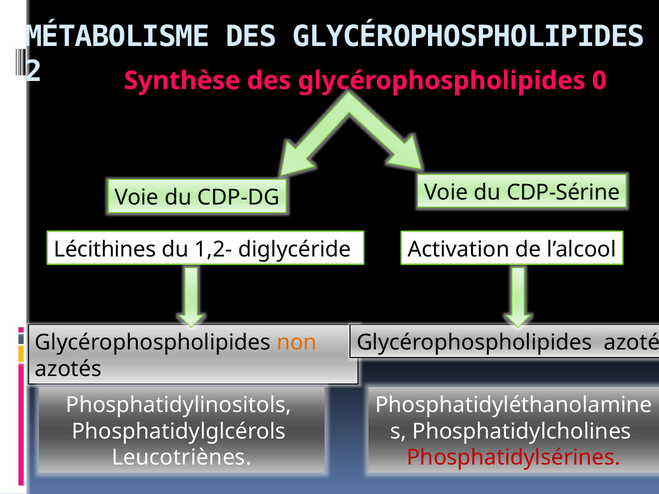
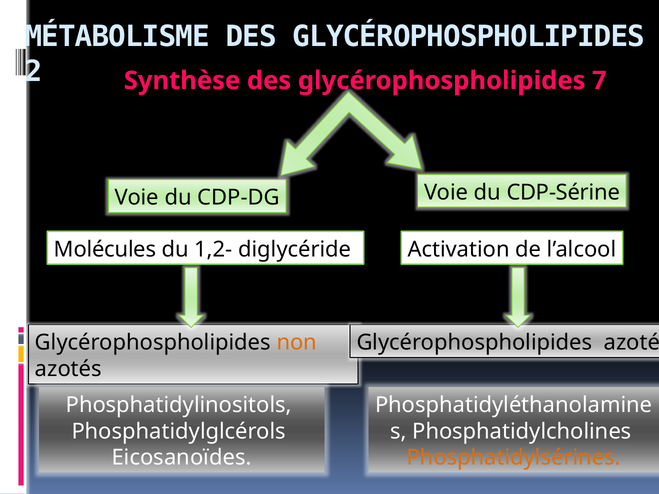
0: 0 -> 7 (599, 81)
Lécithines: Lécithines -> Molécules (105, 249)
Leucotriènes: Leucotriènes -> Eicosanoïdes (182, 458)
Phosphatidylsérines colour: red -> orange (514, 458)
